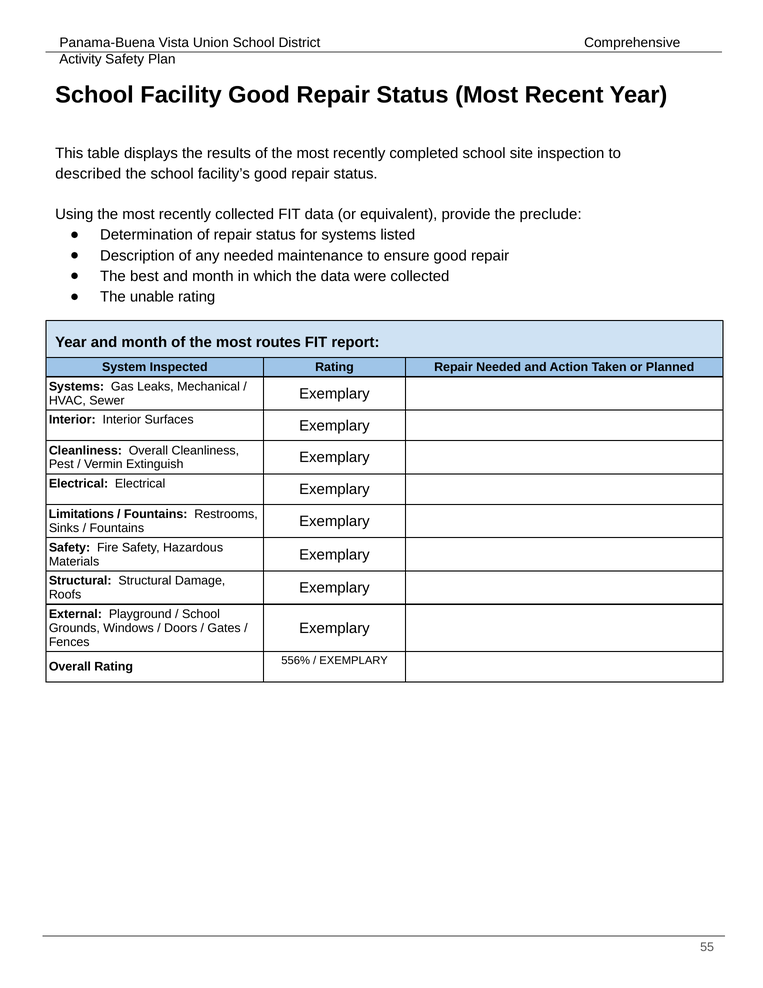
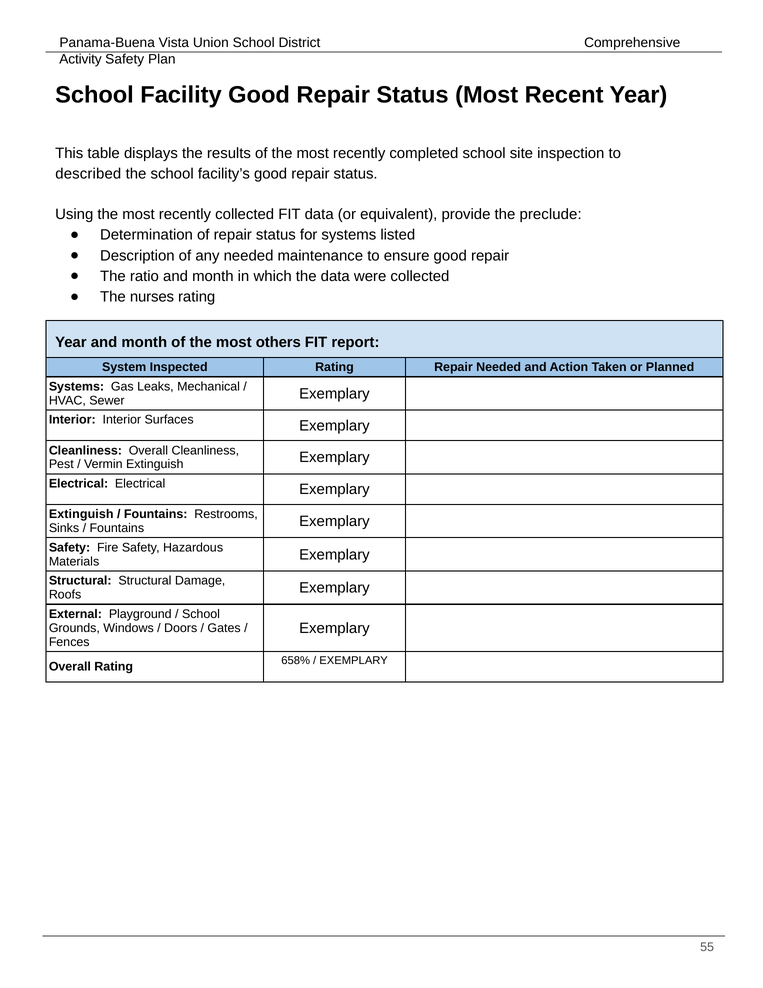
best: best -> ratio (144, 276)
unable: unable -> nurses (152, 297)
routes: routes -> others (278, 342)
Limitations: Limitations -> Extinguish (81, 514)
556%: 556% -> 658% (296, 660)
